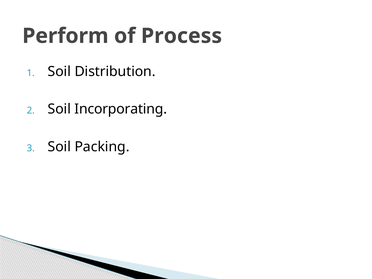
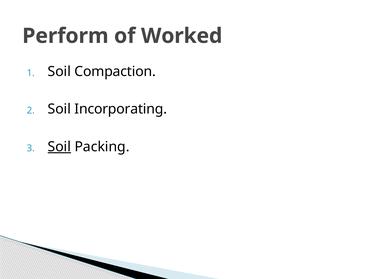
Process: Process -> Worked (182, 36)
Distribution: Distribution -> Compaction (115, 71)
Soil underline: none -> present (59, 147)
